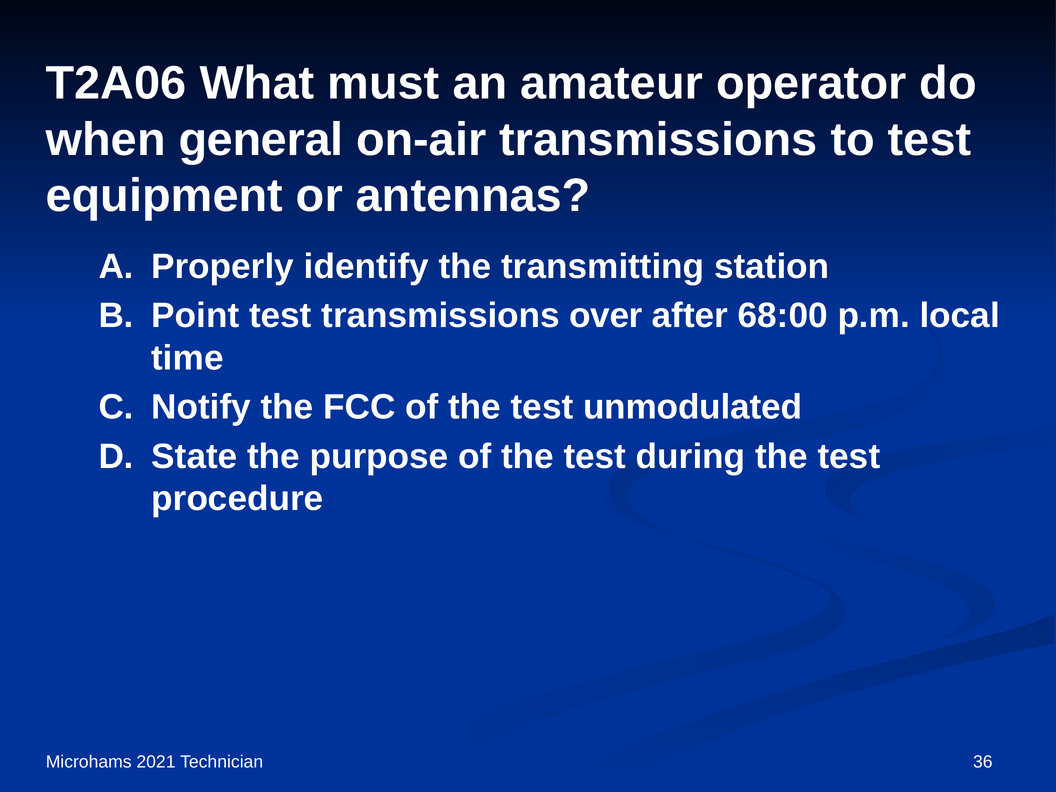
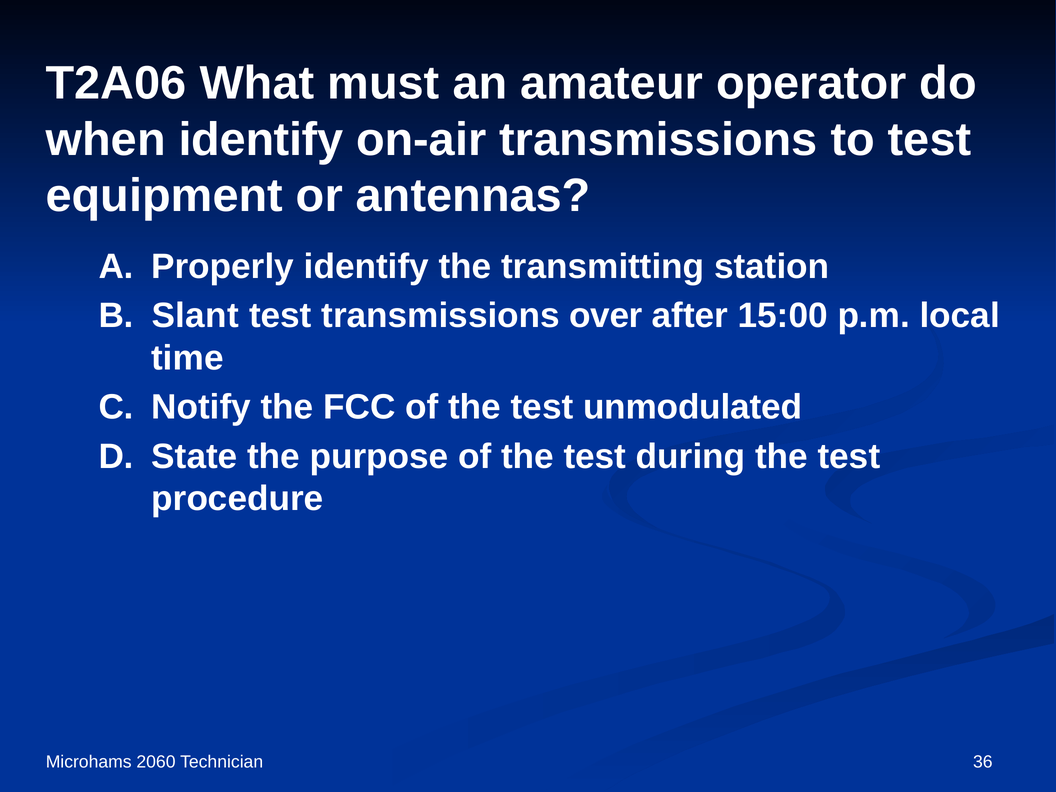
when general: general -> identify (261, 140)
Point: Point -> Slant (195, 316)
68:00: 68:00 -> 15:00 (783, 316)
2021: 2021 -> 2060 (156, 762)
